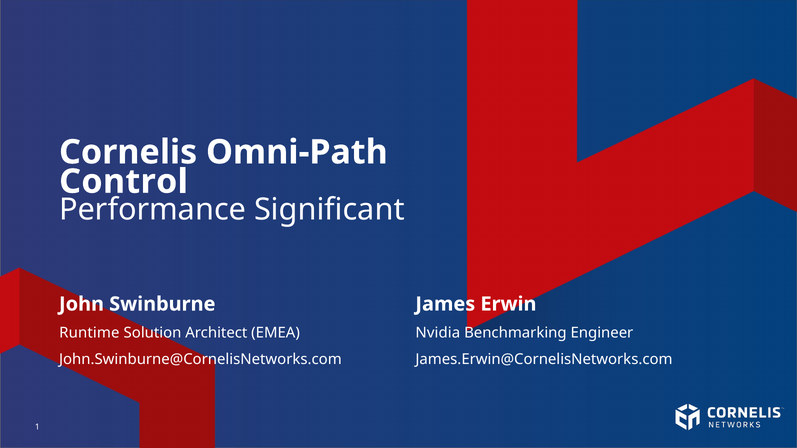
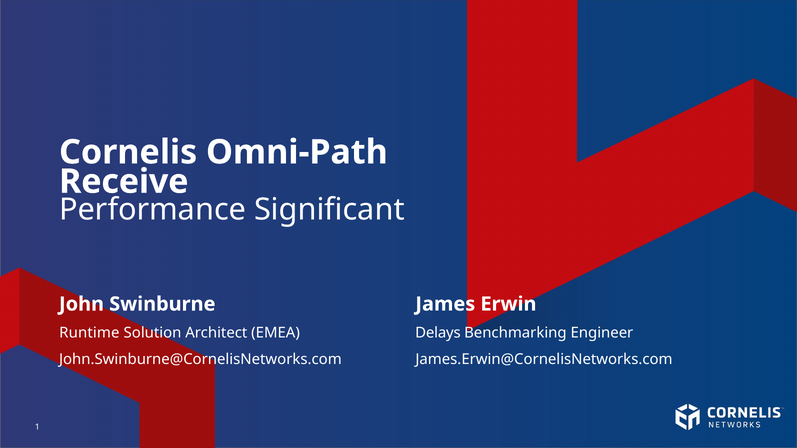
Control: Control -> Receive (124, 182)
Nvidia: Nvidia -> Delays (438, 333)
